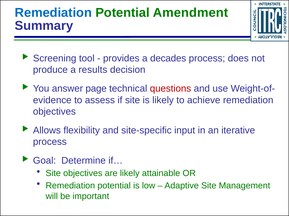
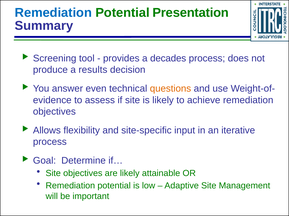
Amendment: Amendment -> Presentation (191, 13)
page: page -> even (96, 89)
questions colour: red -> orange (170, 89)
